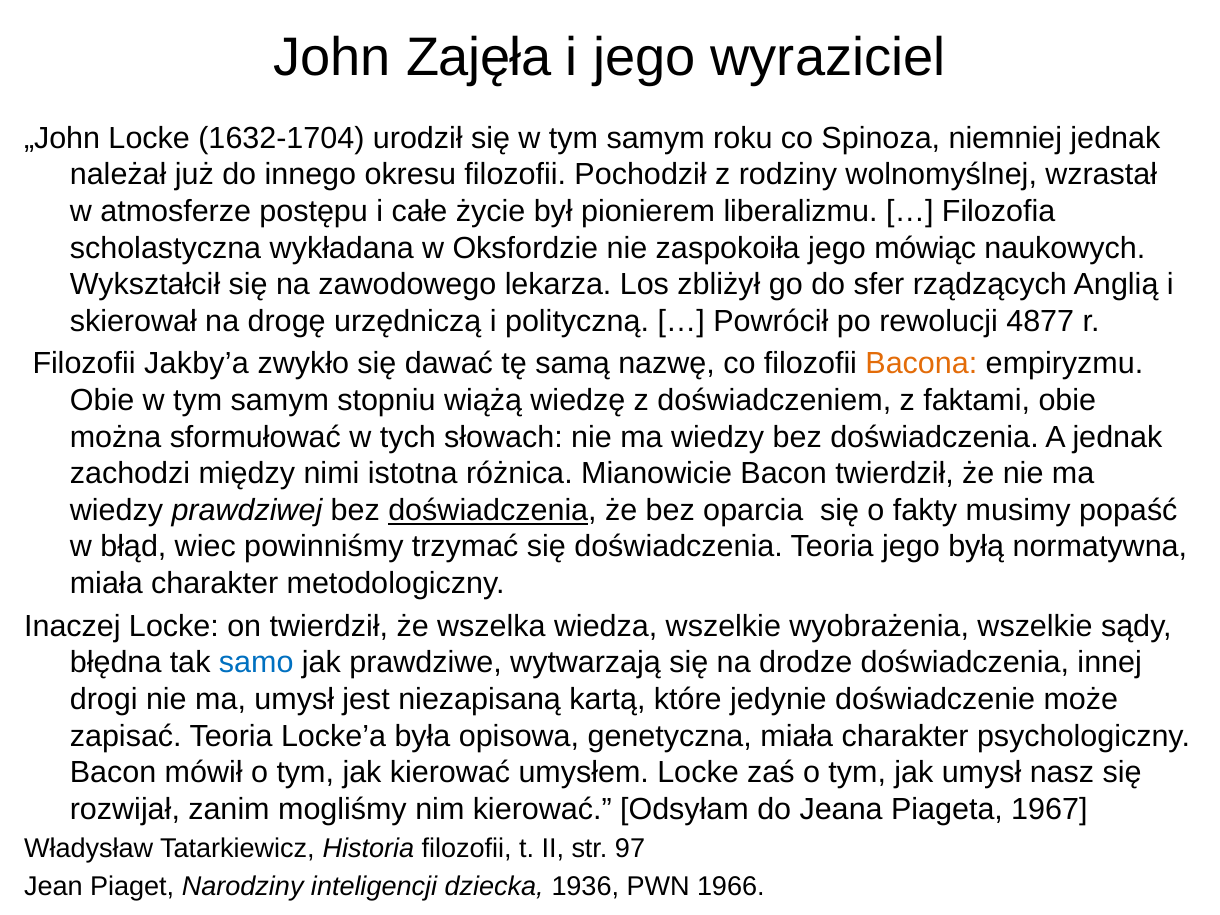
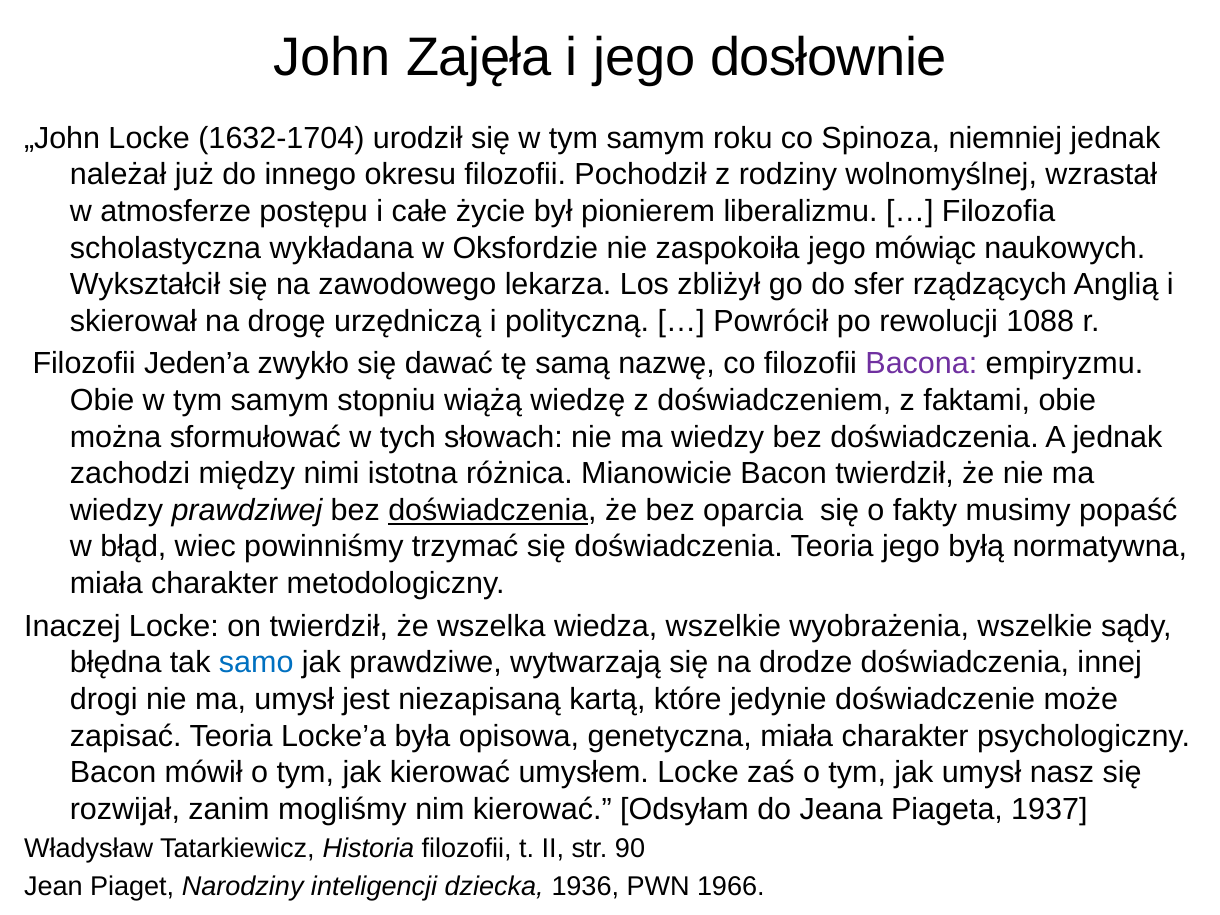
wyraziciel: wyraziciel -> dosłownie (828, 58)
4877: 4877 -> 1088 (1040, 321)
Jakby’a: Jakby’a -> Jeden’a (197, 364)
Bacona colour: orange -> purple (921, 364)
1967: 1967 -> 1937 (1049, 809)
97: 97 -> 90 (630, 849)
